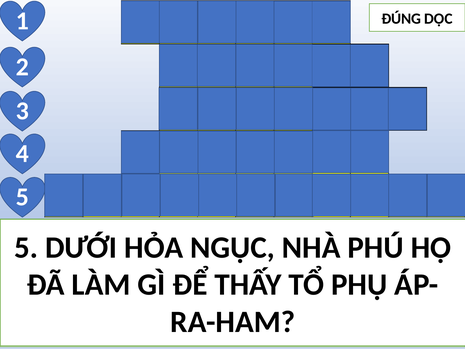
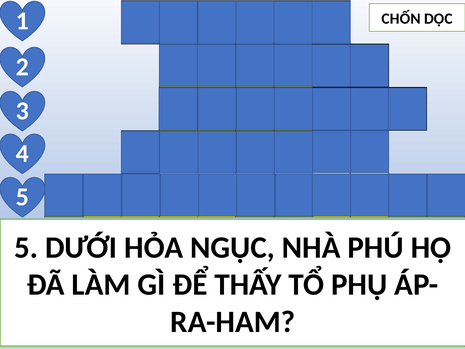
ĐÚNG: ĐÚNG -> CHỐN (401, 19)
